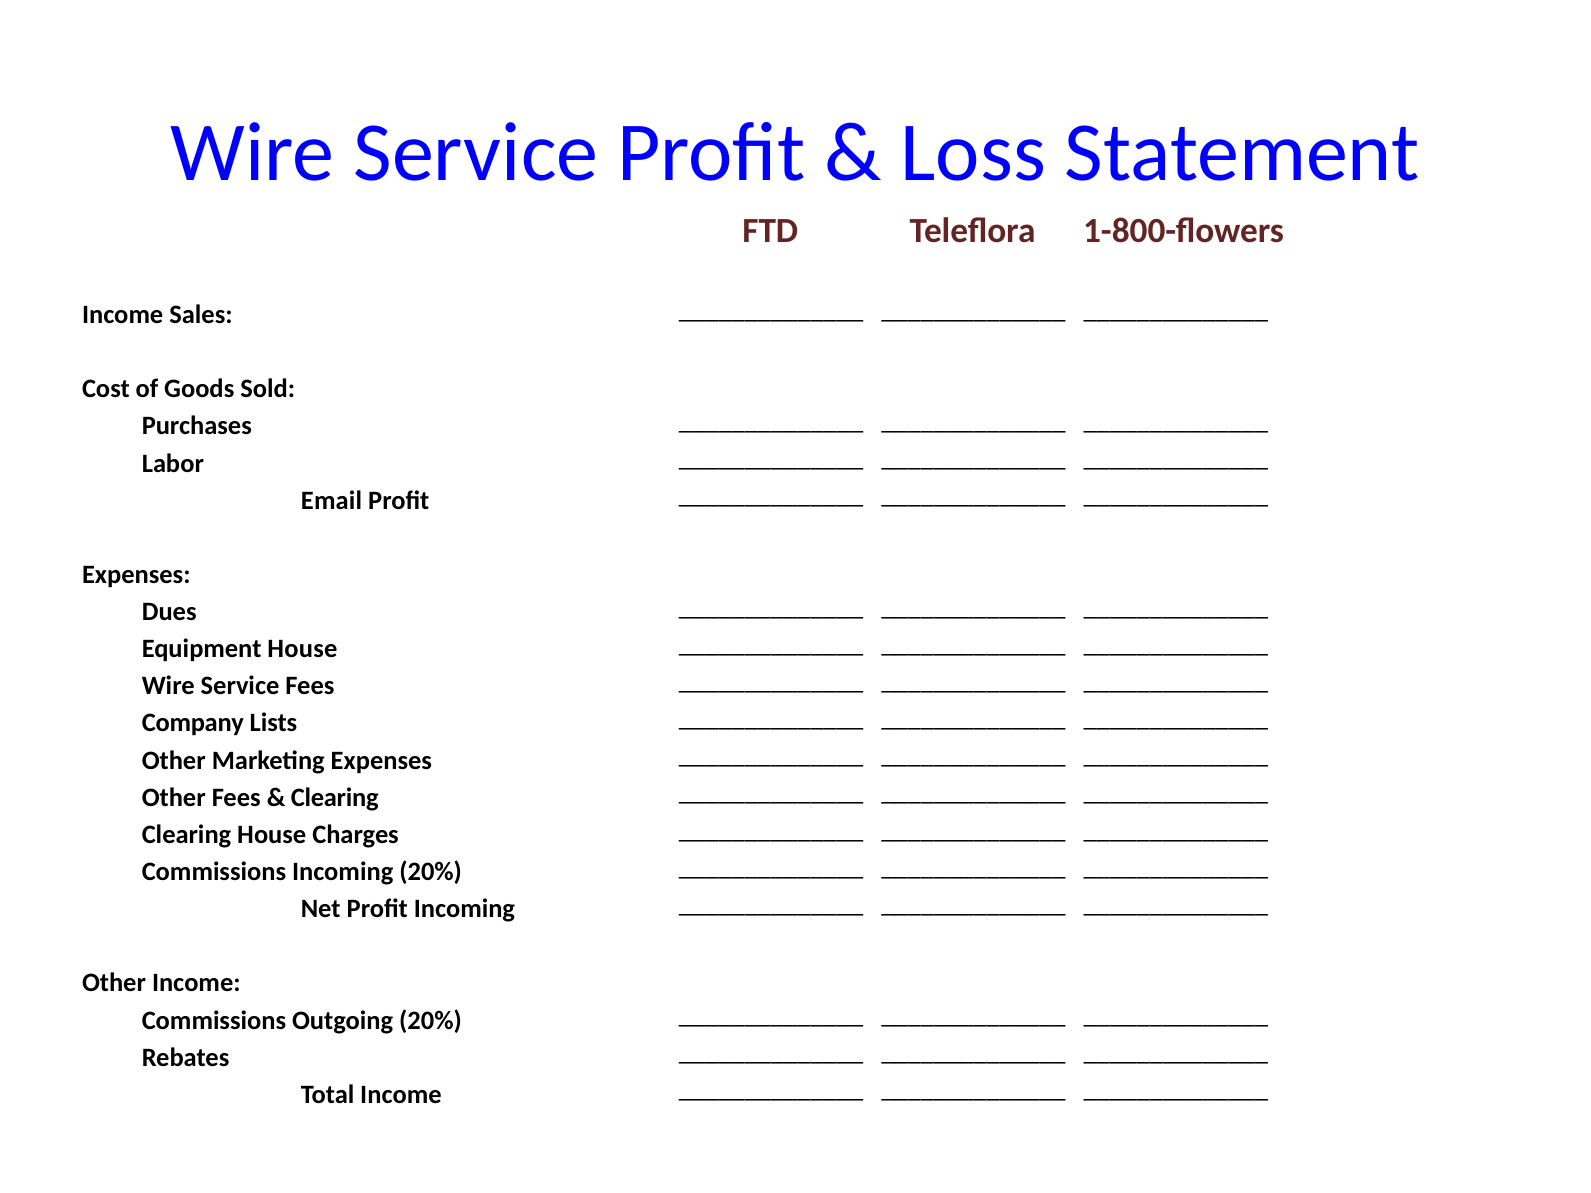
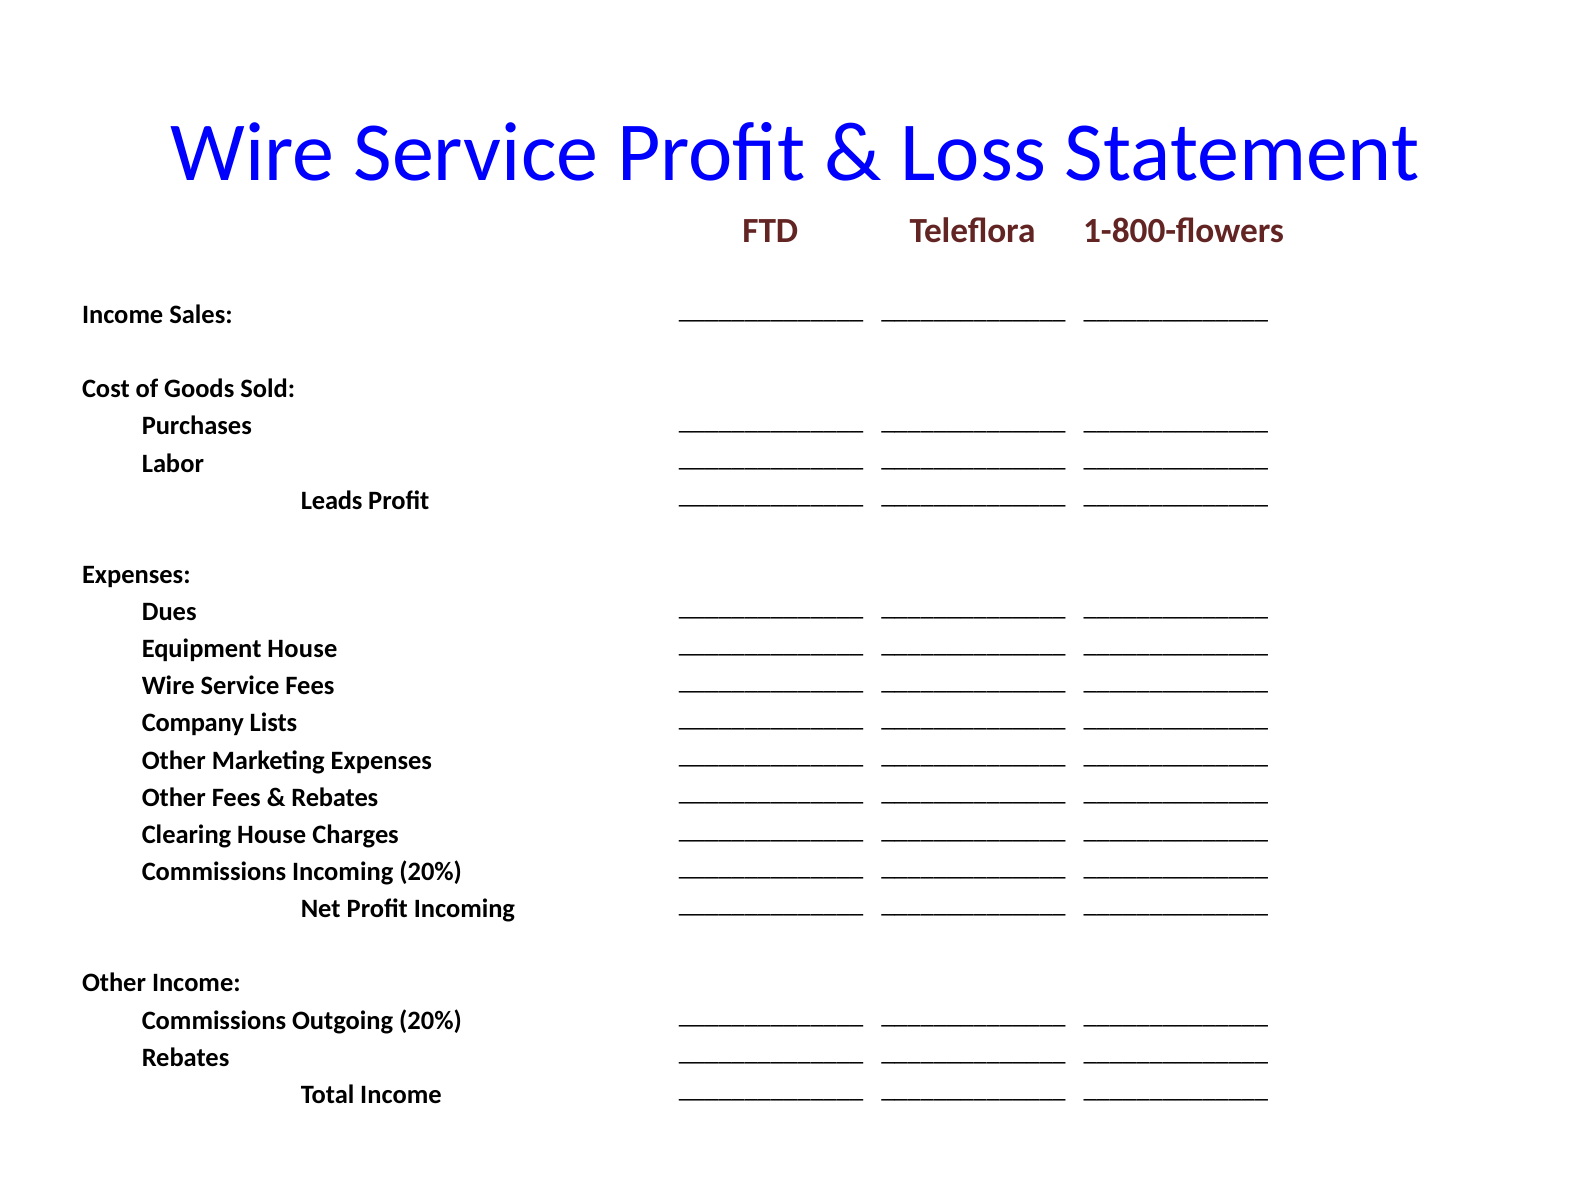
Email: Email -> Leads (332, 501)
Clearing: Clearing -> Rebates (335, 798)
